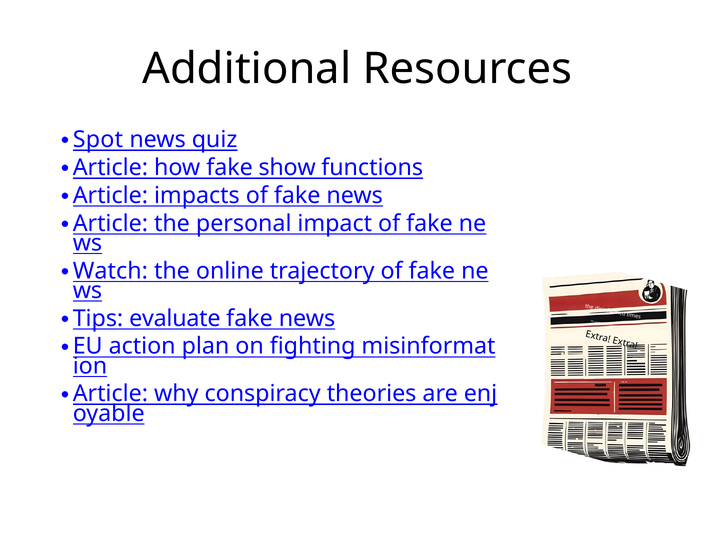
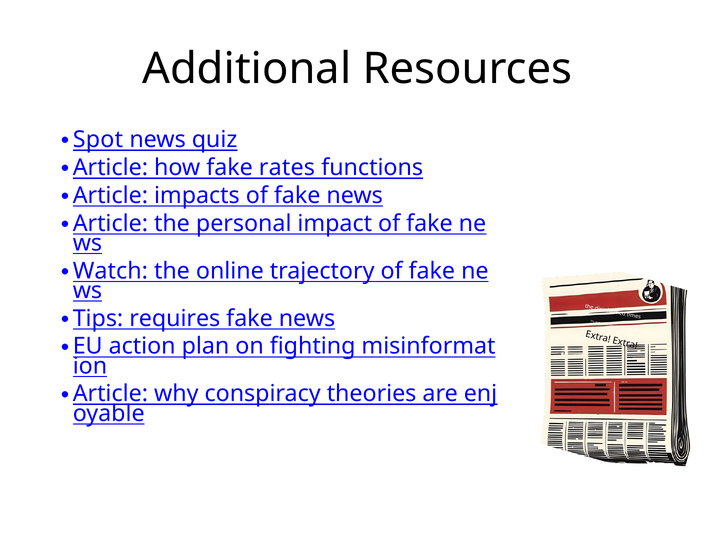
show: show -> rates (287, 168)
evaluate: evaluate -> requires (175, 319)
